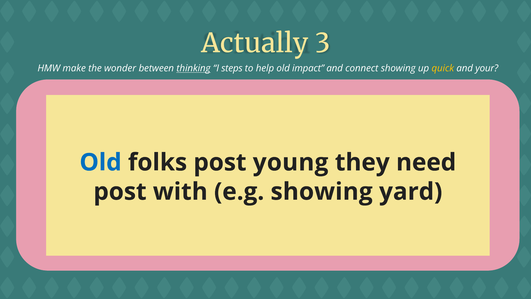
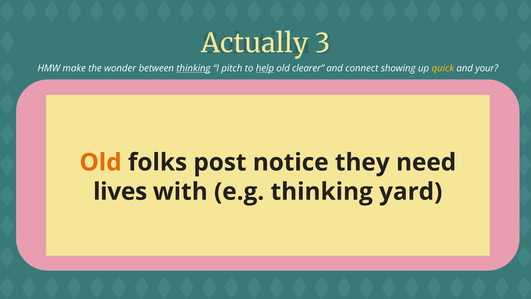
steps: steps -> pitch (232, 68)
help underline: none -> present (265, 68)
impact: impact -> clearer (308, 68)
Old colour: blue -> orange (101, 162)
young: young -> notice (291, 162)
post: post -> lives (120, 191)
e.g showing: showing -> thinking (322, 191)
